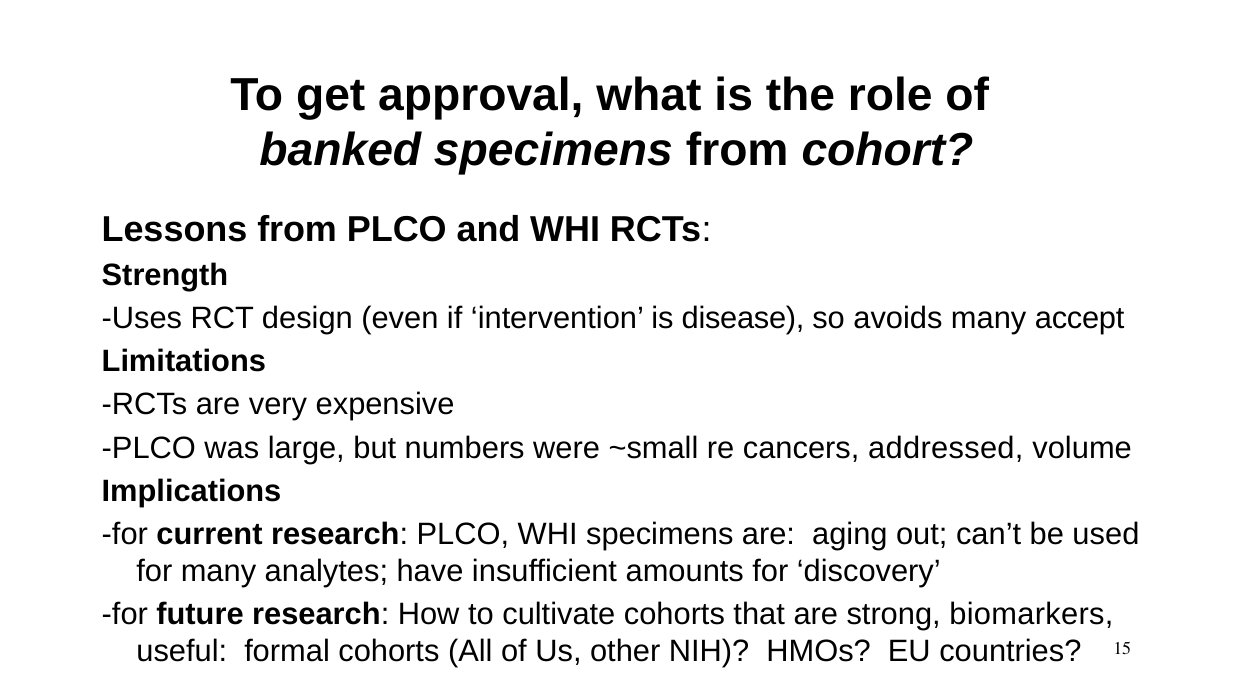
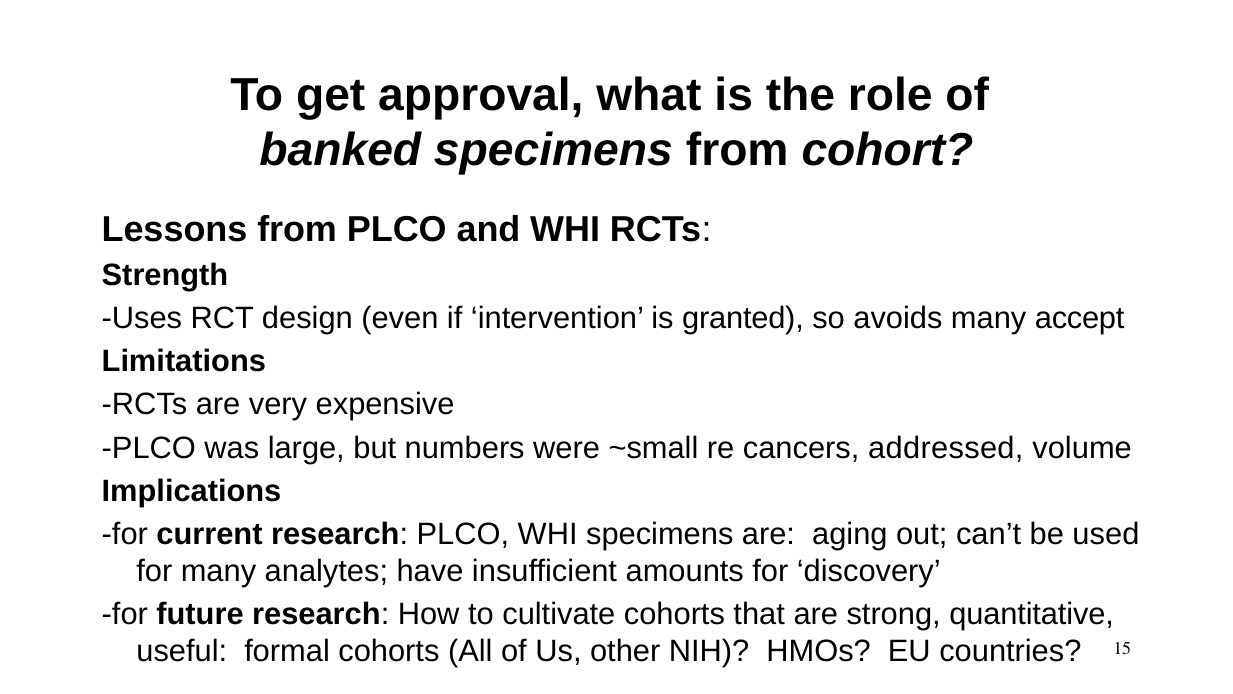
disease: disease -> granted (743, 318)
biomarkers: biomarkers -> quantitative (1032, 614)
